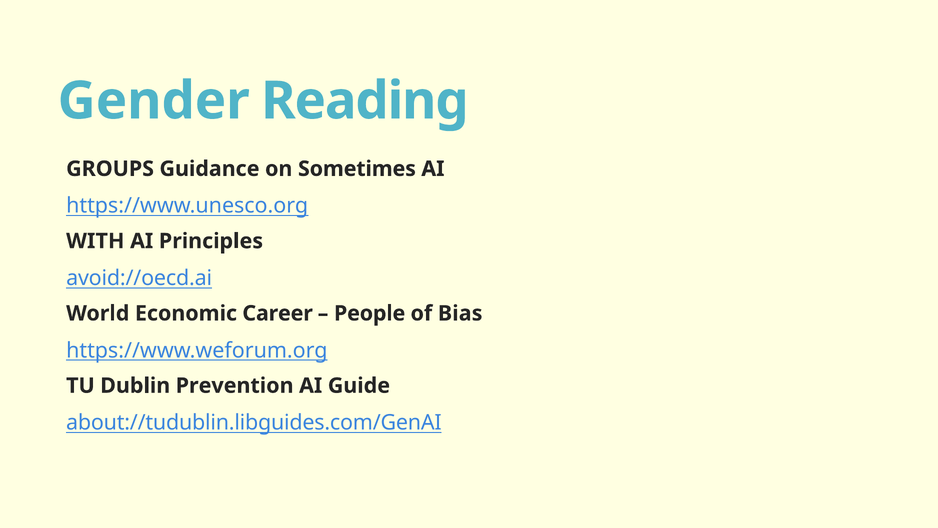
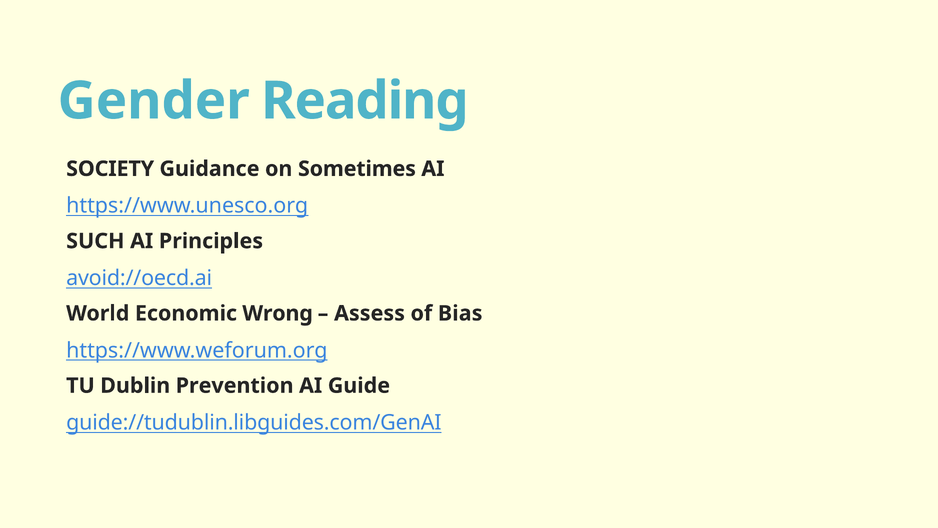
GROUPS: GROUPS -> SOCIETY (110, 169)
WITH: WITH -> SUCH (95, 241)
Career: Career -> Wrong (278, 313)
People: People -> Assess (370, 313)
about://tudublin.libguides.com/GenAI: about://tudublin.libguides.com/GenAI -> guide://tudublin.libguides.com/GenAI (254, 422)
